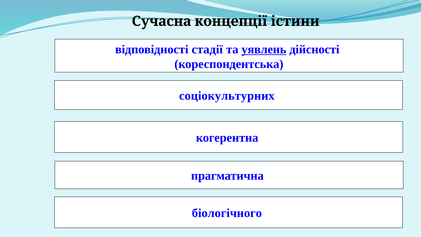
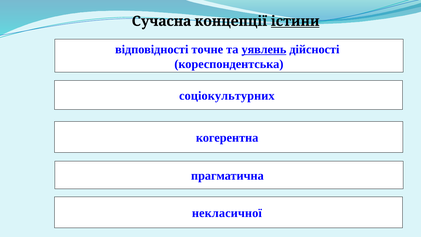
істини underline: none -> present (295, 21)
стадії: стадії -> точне (207, 49)
біологічного: біологічного -> некласичної (227, 213)
